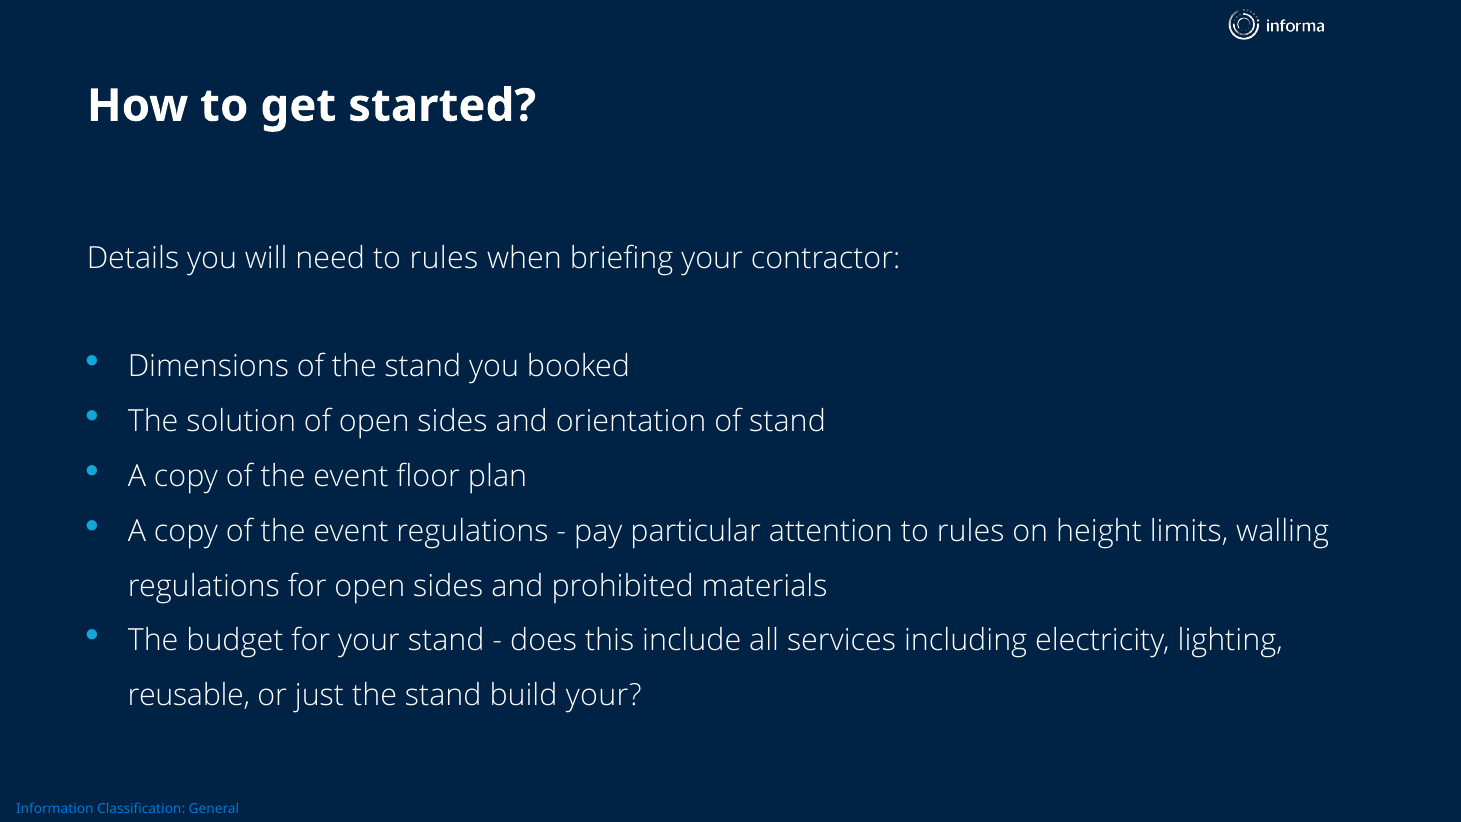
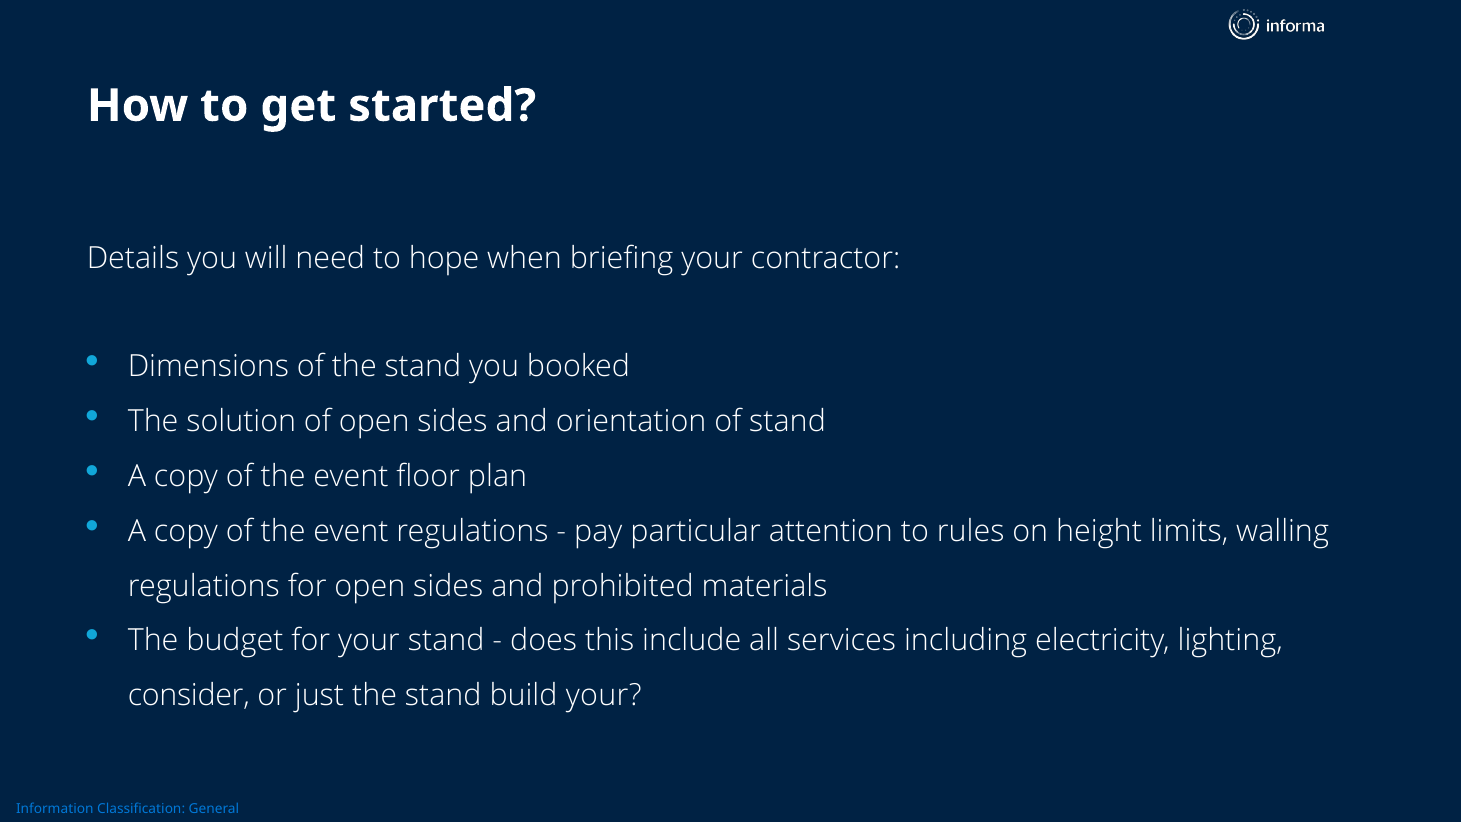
need to rules: rules -> hope (444, 259)
reusable: reusable -> consider (189, 695)
